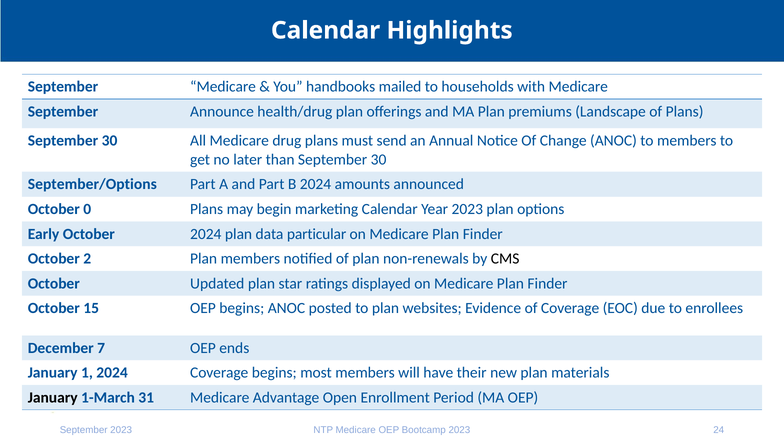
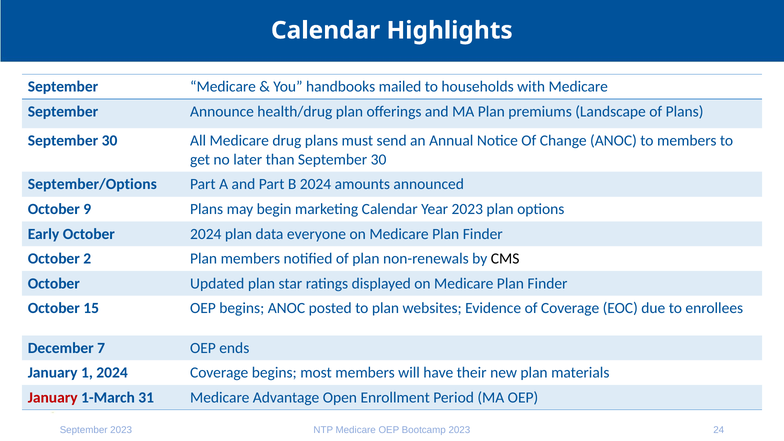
0: 0 -> 9 (87, 209)
particular: particular -> everyone (317, 234)
January colour: black -> red (53, 397)
